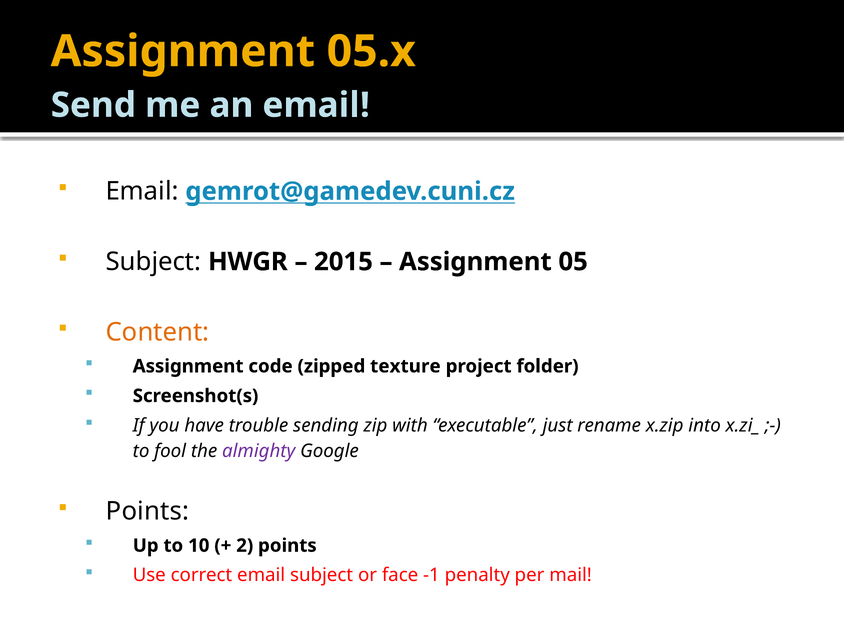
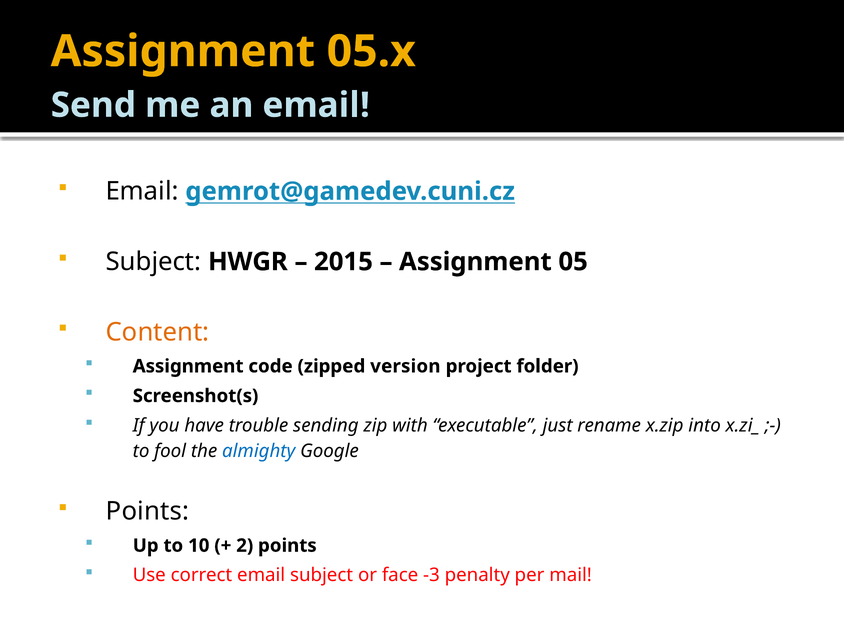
texture: texture -> version (405, 366)
almighty colour: purple -> blue (259, 451)
-1: -1 -> -3 (431, 575)
